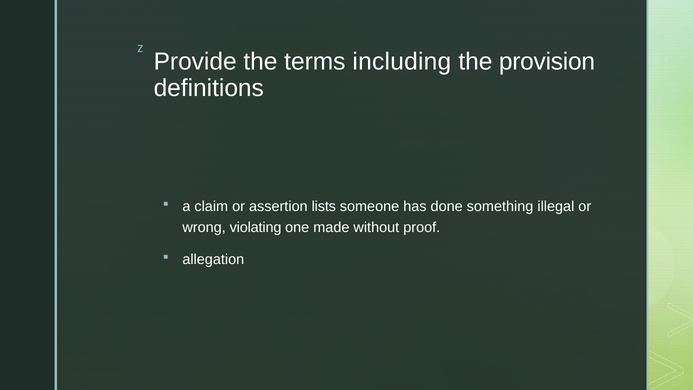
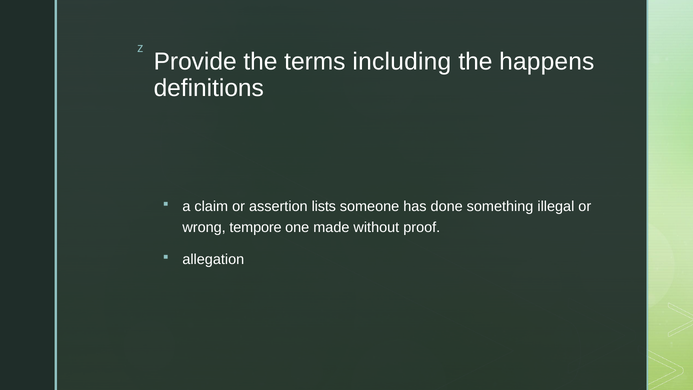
provision: provision -> happens (547, 62)
violating: violating -> tempore (256, 227)
